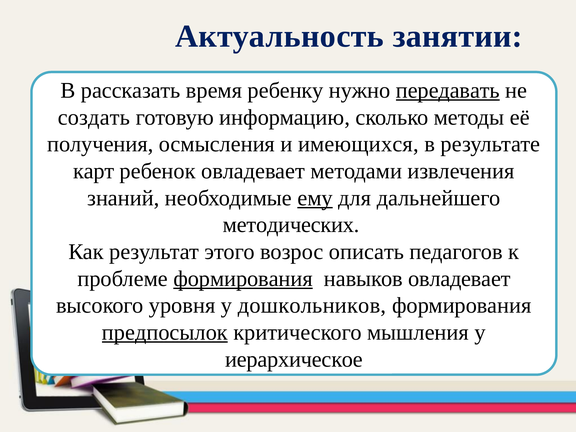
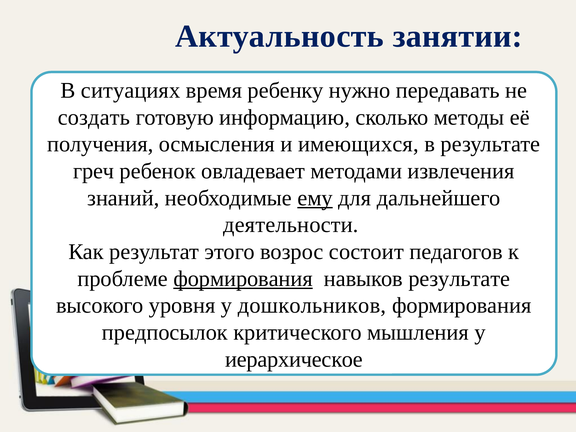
рассказать: рассказать -> ситуациях (131, 90)
передавать underline: present -> none (448, 90)
карт: карт -> греч (94, 171)
методических: методических -> деятельности (291, 225)
описать: описать -> состоит (366, 252)
навыков овладевает: овладевает -> результате (459, 279)
предпосылок underline: present -> none (165, 332)
